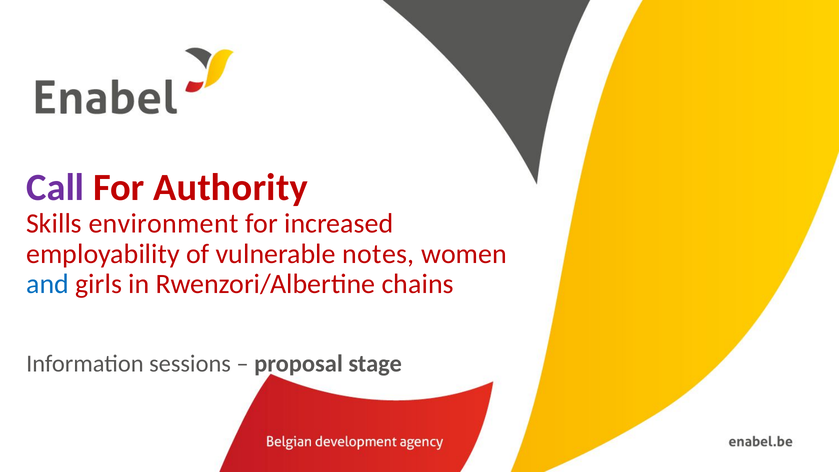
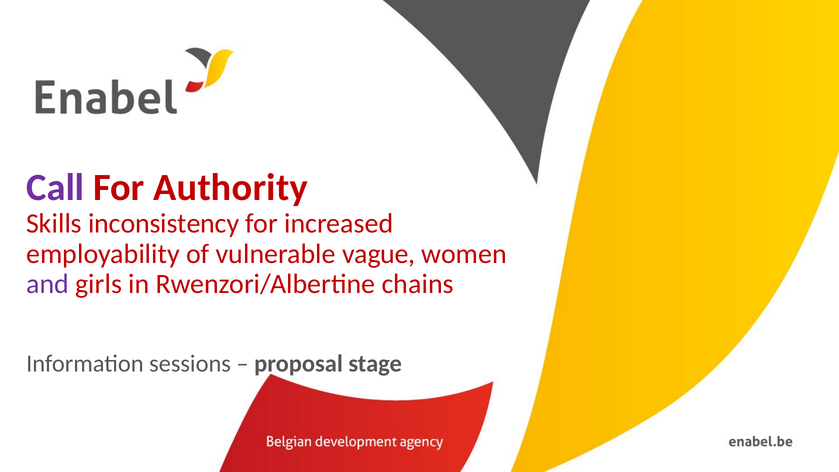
environment: environment -> inconsistency (164, 224)
notes: notes -> vague (379, 254)
and colour: blue -> purple (48, 284)
